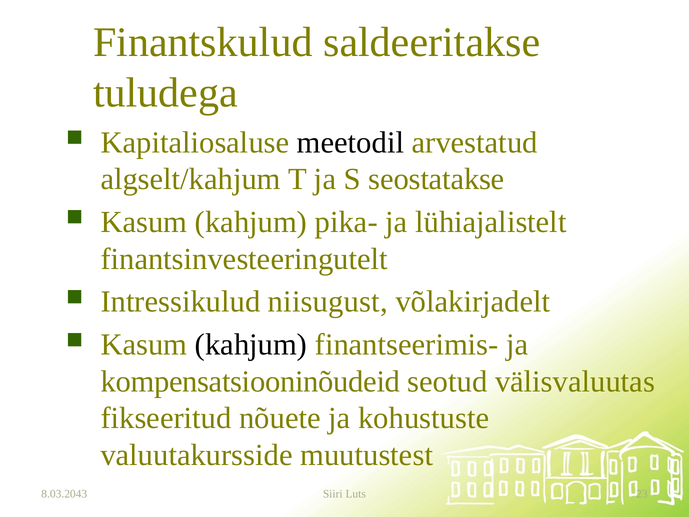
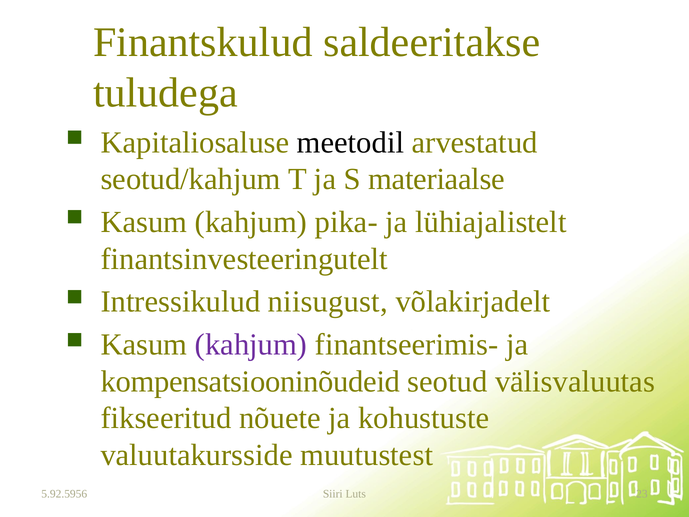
algselt/kahjum: algselt/kahjum -> seotud/kahjum (191, 179)
seostatakse: seostatakse -> materiaalse (437, 179)
kahjum colour: black -> purple (251, 345)
8.03.2043: 8.03.2043 -> 5.92.5956 (64, 493)
